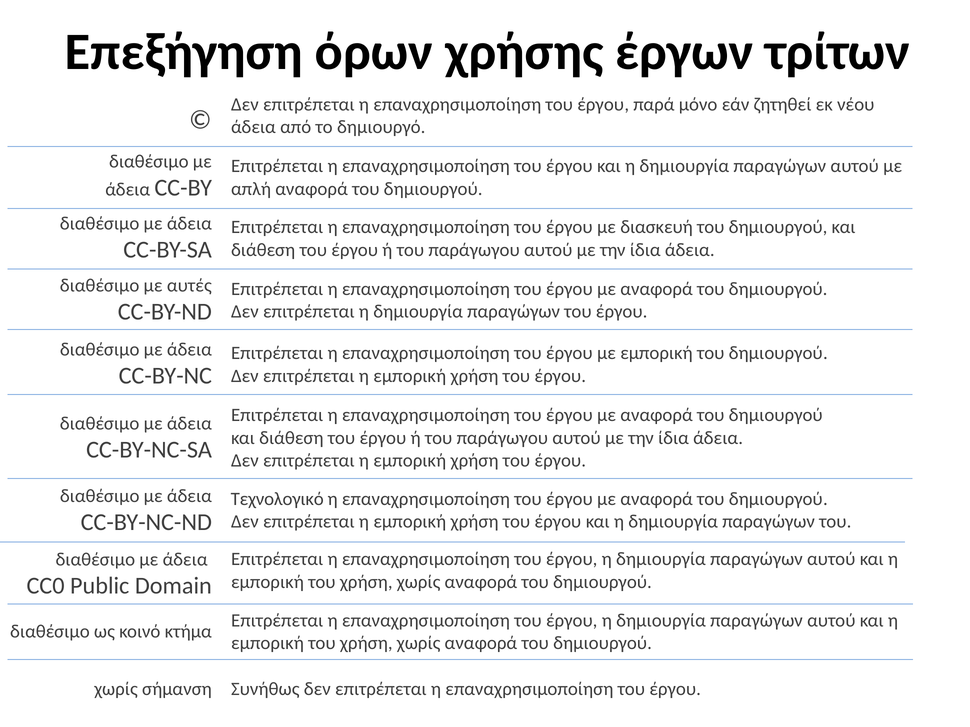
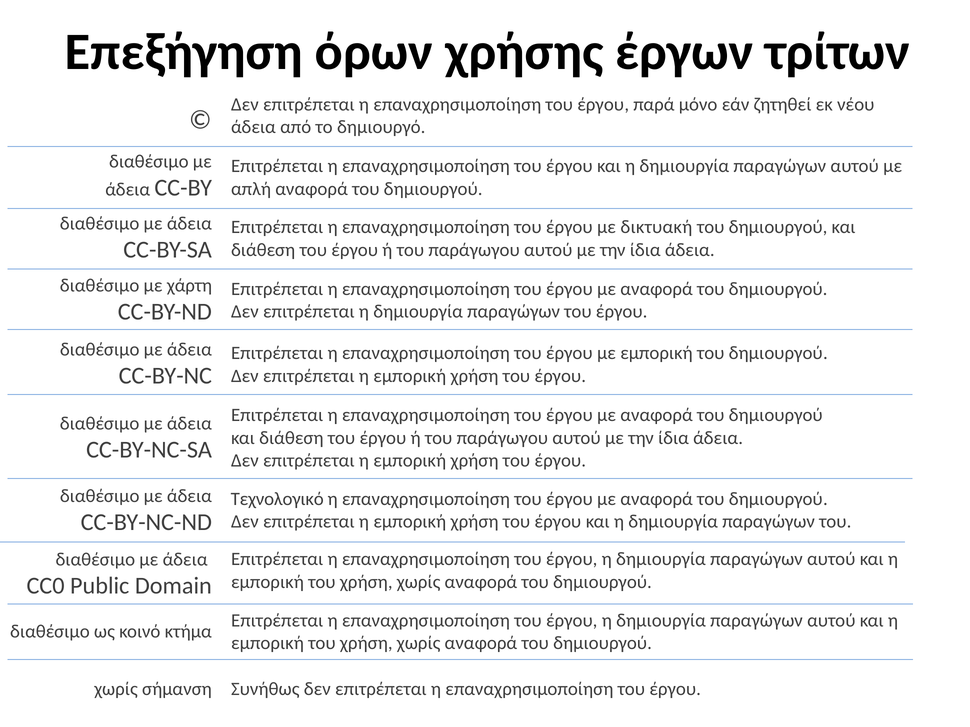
διασκευή: διασκευή -> δικτυακή (656, 227)
αυτές: αυτές -> χάρτη (189, 286)
